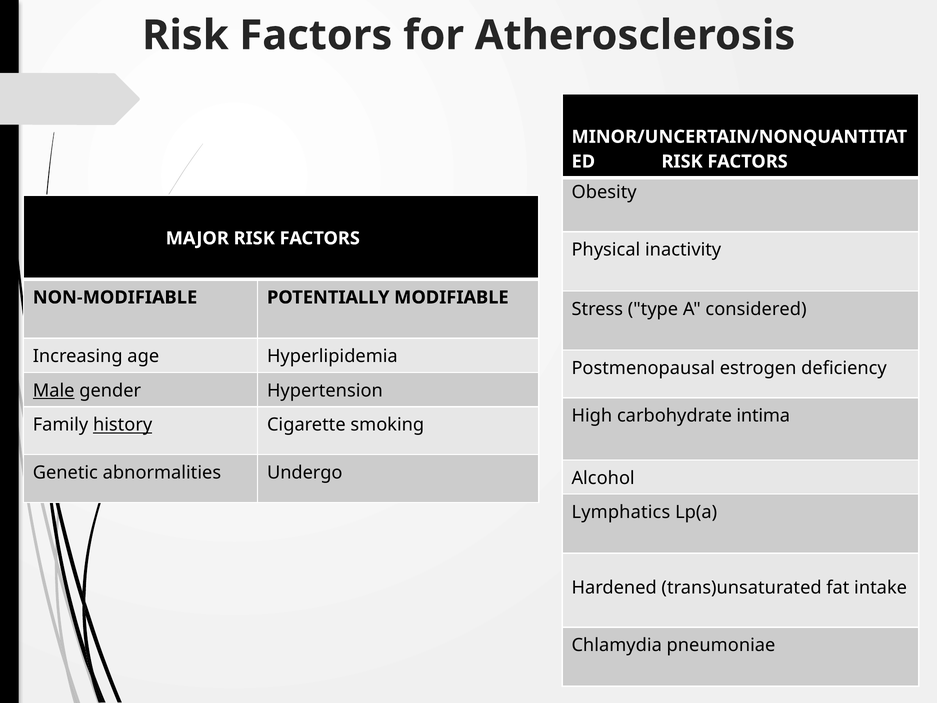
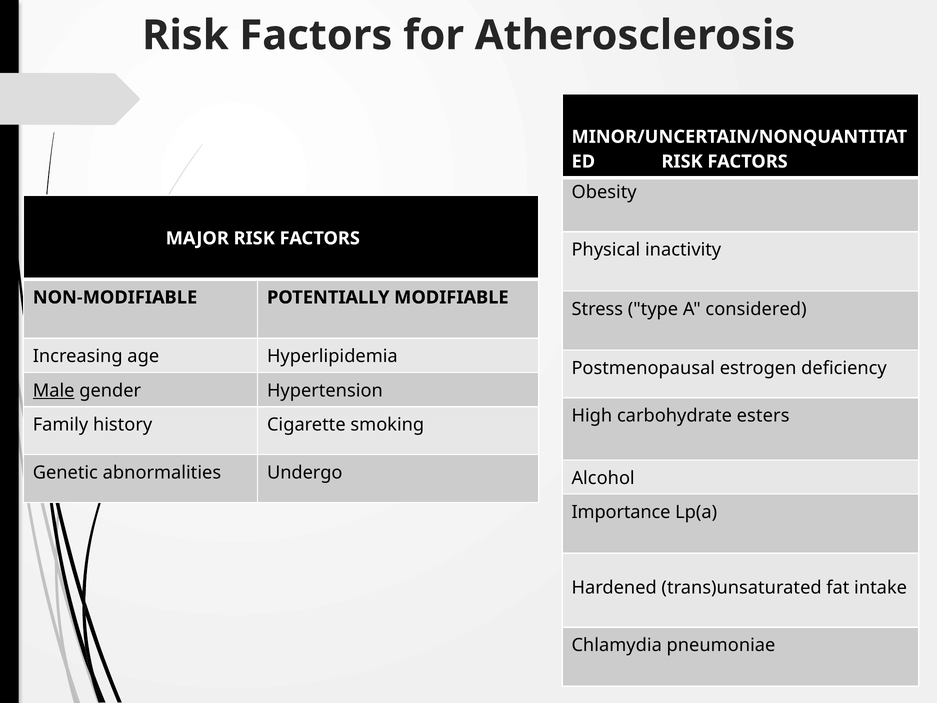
intima: intima -> esters (763, 416)
history underline: present -> none (123, 425)
Lymphatics: Lymphatics -> Importance (621, 512)
